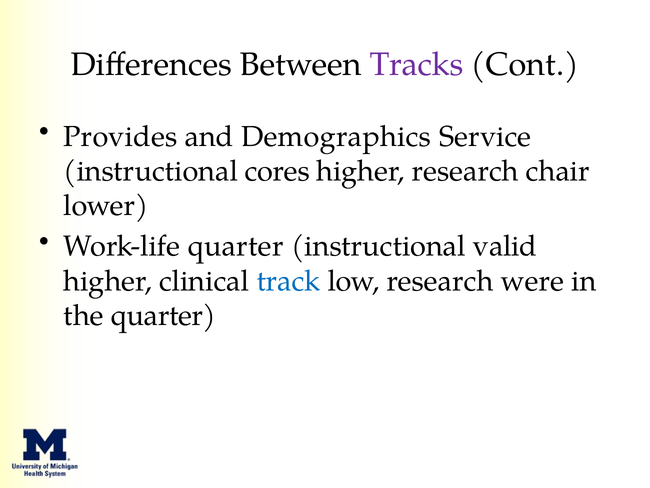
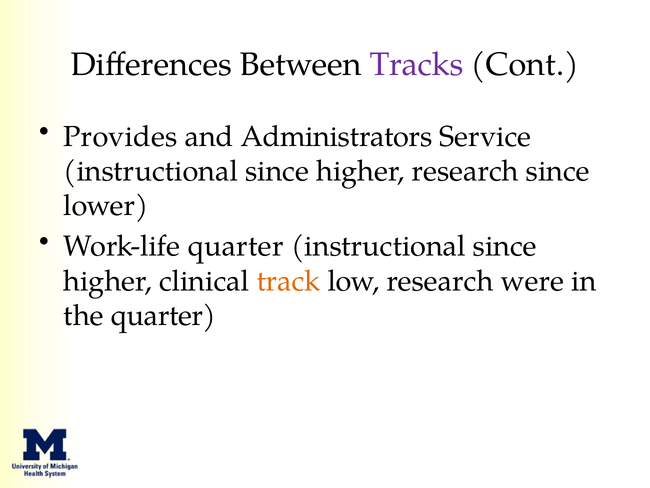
Demographics: Demographics -> Administrators (336, 136)
cores: cores -> since (277, 171)
research chair: chair -> since (558, 171)
valid: valid -> since (505, 246)
track colour: blue -> orange (288, 281)
